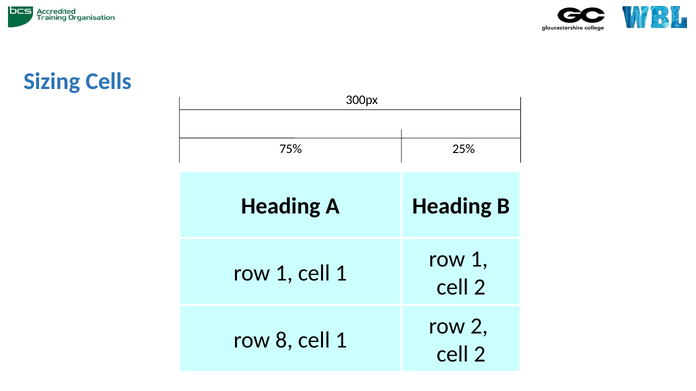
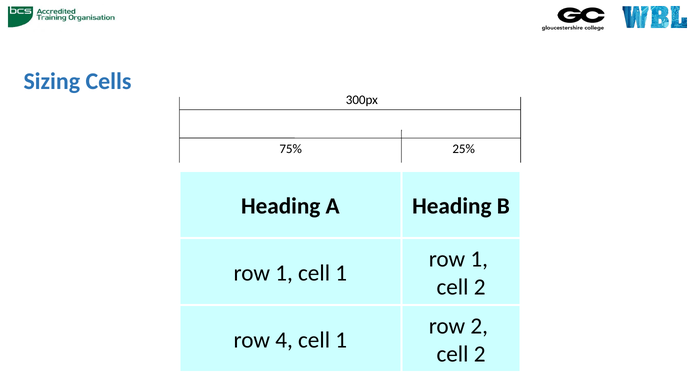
8: 8 -> 4 (284, 340)
